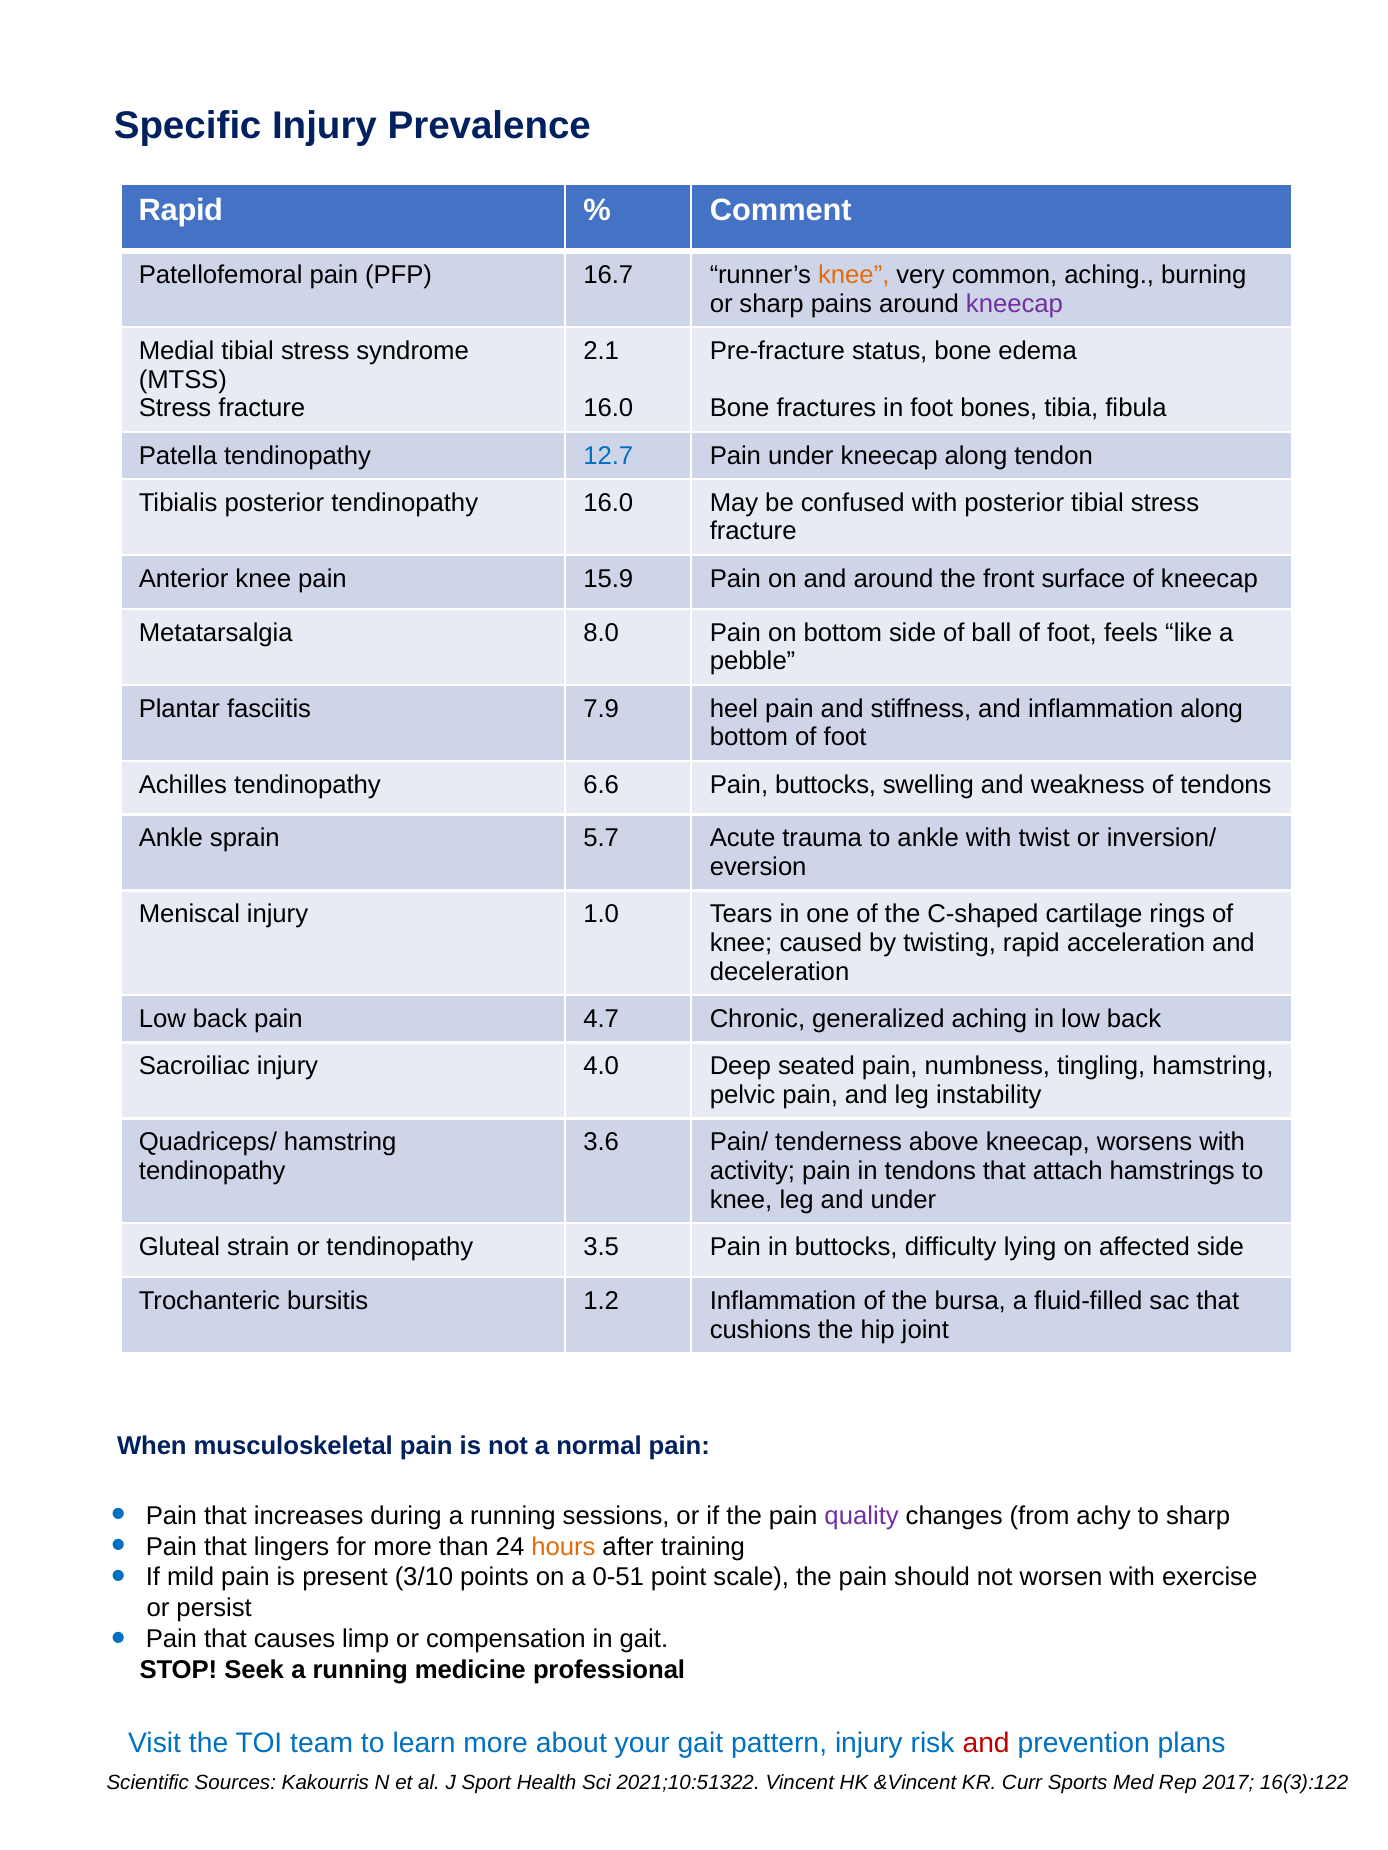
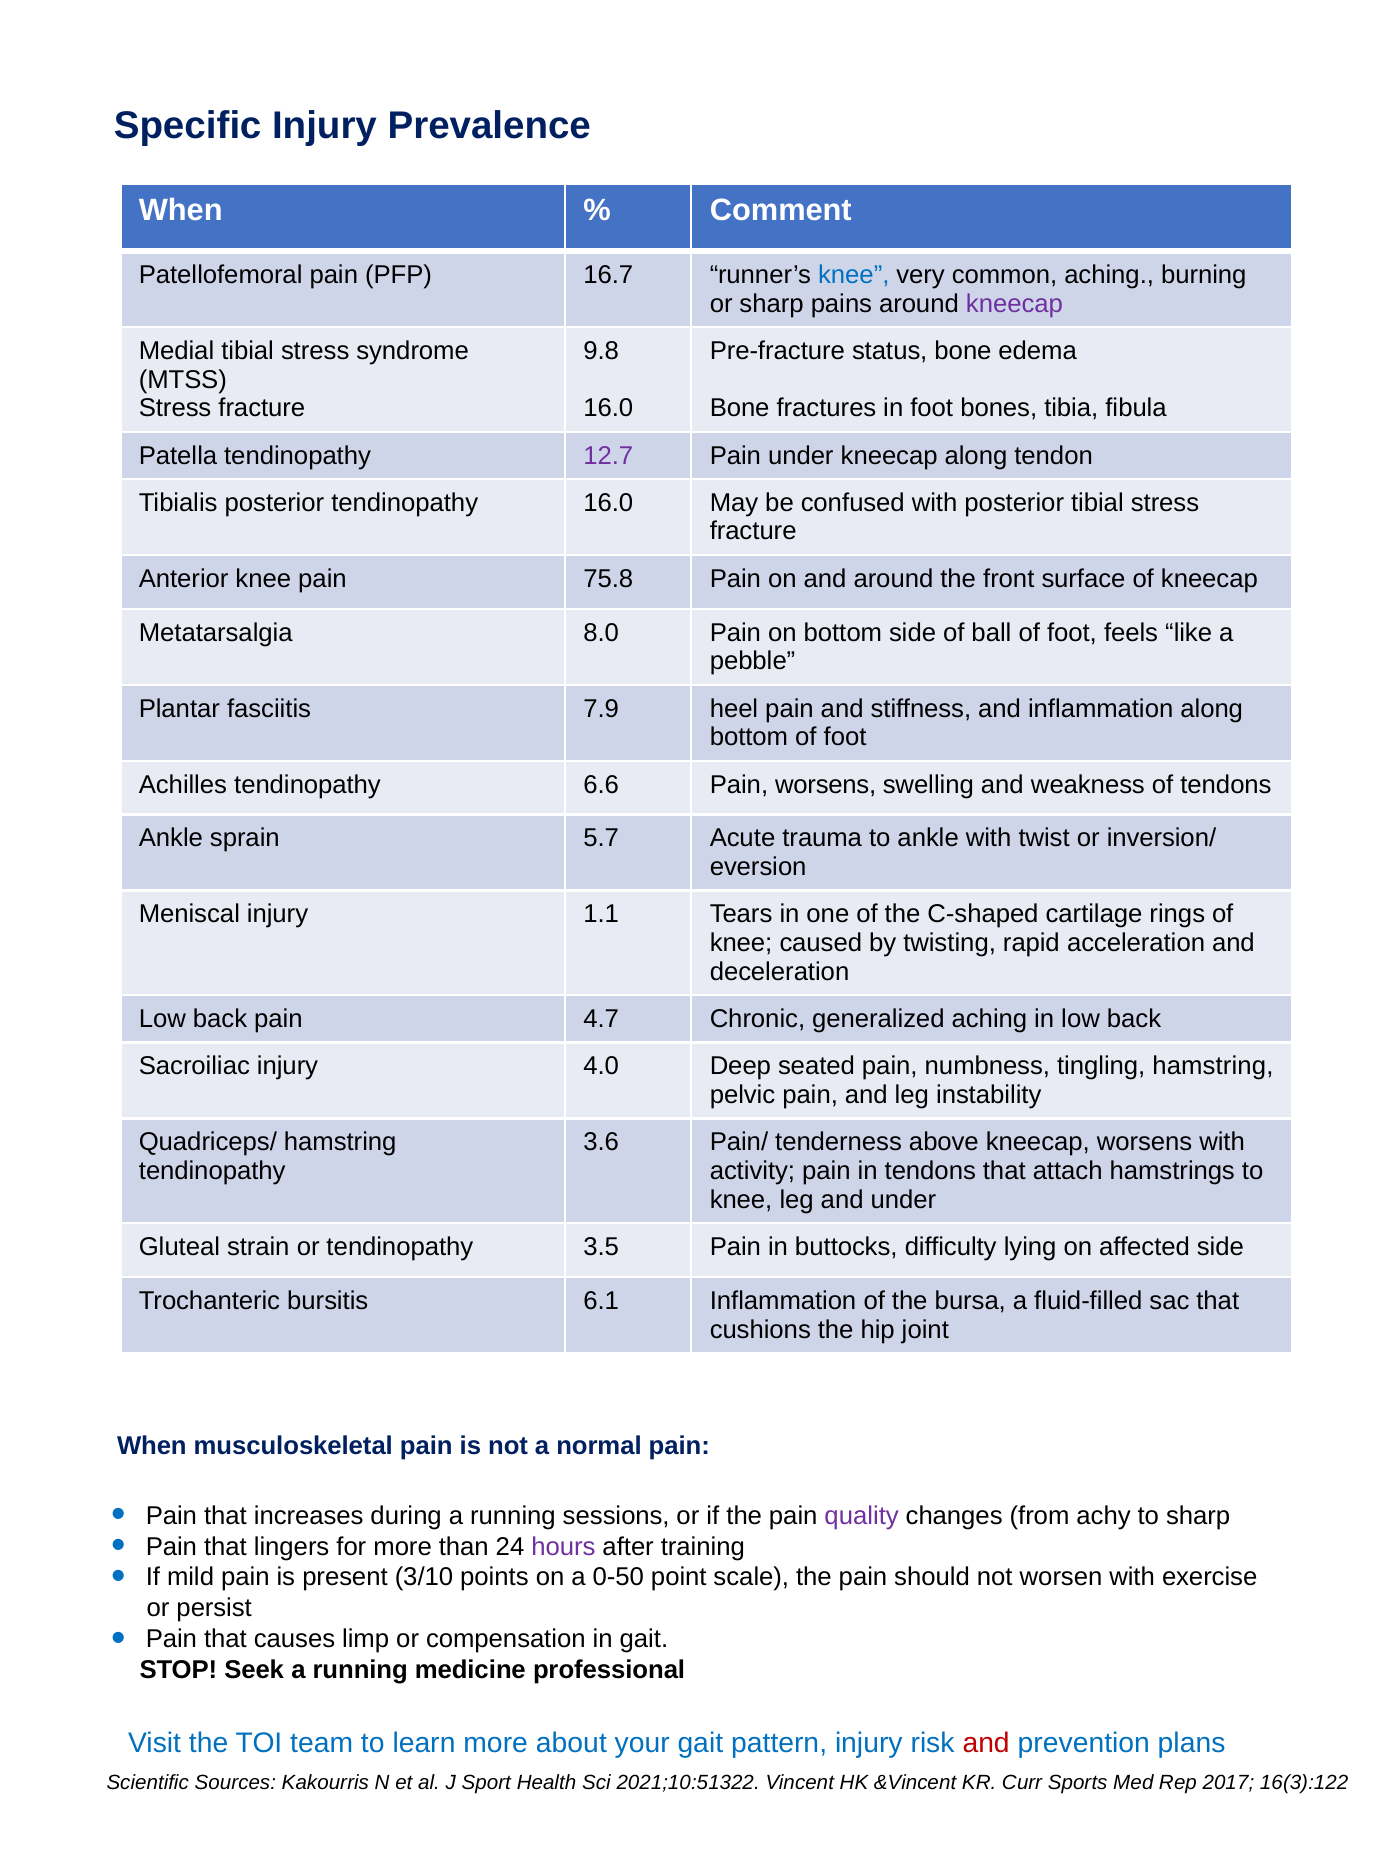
Rapid: Rapid -> When (181, 211)
knee colour: orange -> blue (854, 275)
2.1: 2.1 -> 9.8 (601, 351)
12.7 colour: blue -> purple (608, 456)
15.9: 15.9 -> 75.8 (608, 579)
Pain buttocks: buttocks -> worsens (826, 785)
1.0: 1.0 -> 1.1 (601, 915)
1.2: 1.2 -> 6.1 (601, 1301)
hours colour: orange -> purple (563, 1547)
0-51: 0-51 -> 0-50 (618, 1578)
